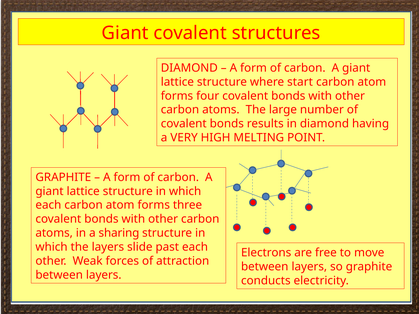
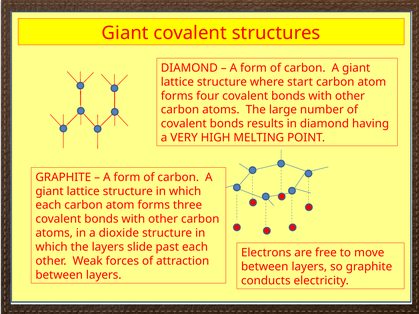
sharing: sharing -> dioxide (119, 233)
